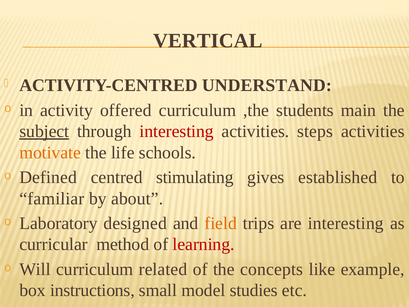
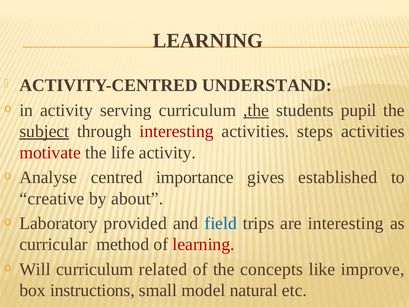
VERTICAL: VERTICAL -> LEARNING (208, 41)
offered: offered -> serving (126, 110)
,the underline: none -> present (256, 110)
main: main -> pupil (359, 110)
motivate colour: orange -> red (50, 152)
life schools: schools -> activity (167, 152)
Defined: Defined -> Analyse (48, 177)
stimulating: stimulating -> importance (195, 177)
familiar: familiar -> creative (52, 198)
designed: designed -> provided (135, 223)
field colour: orange -> blue (221, 223)
example: example -> improve (373, 269)
studies: studies -> natural (254, 290)
